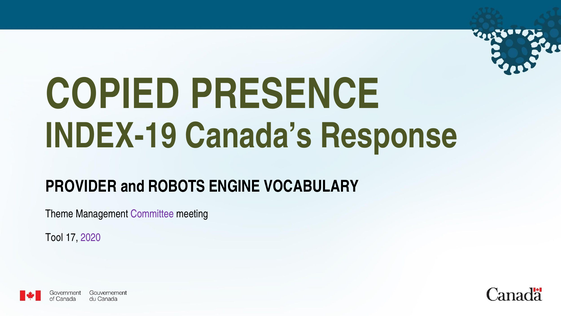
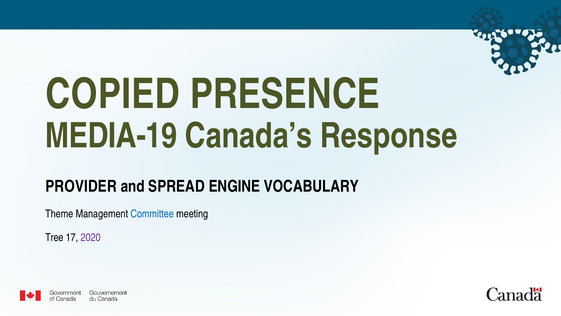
INDEX-19: INDEX-19 -> MEDIA-19 (111, 136)
ROBOTS: ROBOTS -> SPREAD (177, 186)
Committee colour: purple -> blue (152, 214)
Tool: Tool -> Tree (54, 237)
